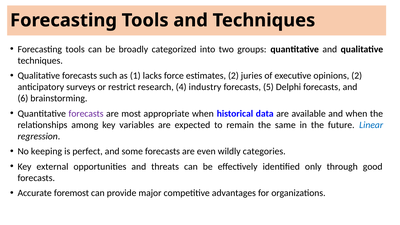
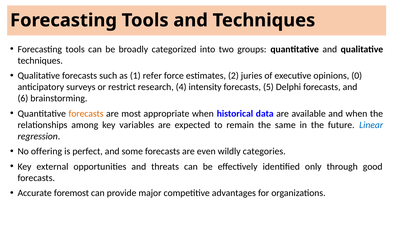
lacks: lacks -> refer (152, 76)
opinions 2: 2 -> 0 (357, 76)
industry: industry -> intensity (205, 87)
forecasts colour: purple -> orange (86, 114)
keeping: keeping -> offering (47, 151)
